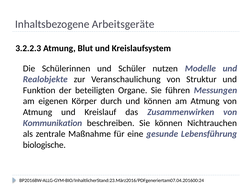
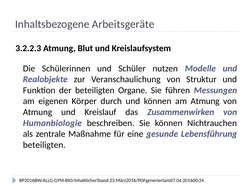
Kommunikation: Kommunikation -> Humanbiologie (52, 123)
biologische: biologische -> beteiligten (44, 145)
